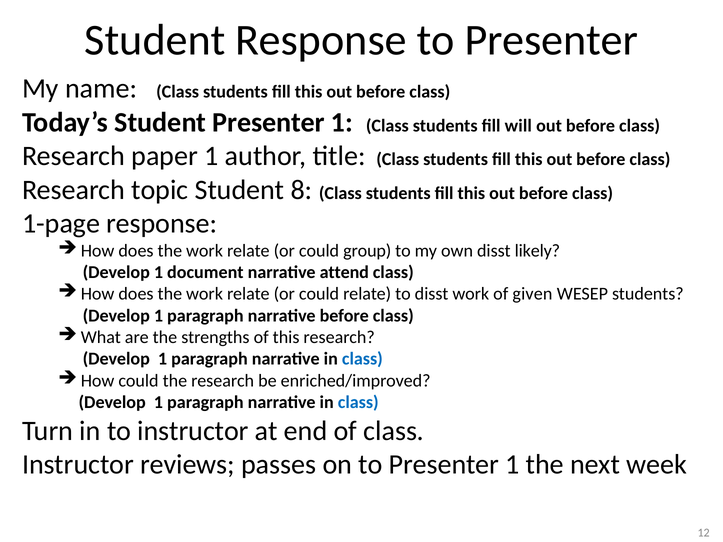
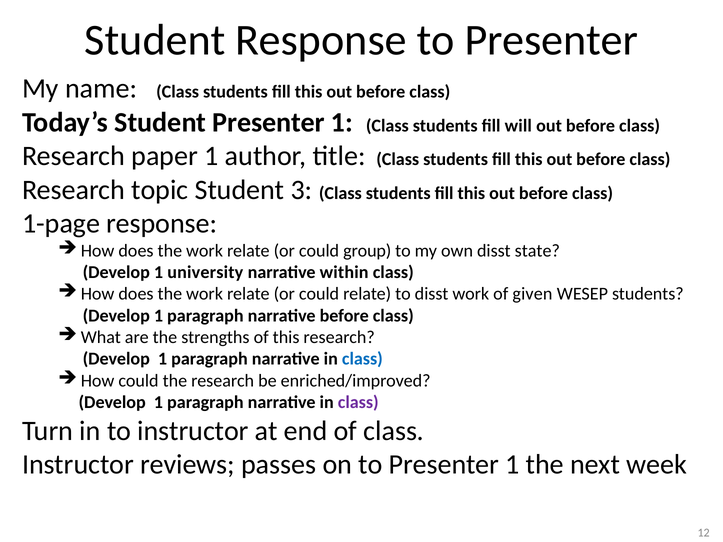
8: 8 -> 3 (302, 190)
likely: likely -> state (537, 251)
document: document -> university (205, 272)
attend: attend -> within (344, 272)
class colour: blue -> purple (358, 403)
